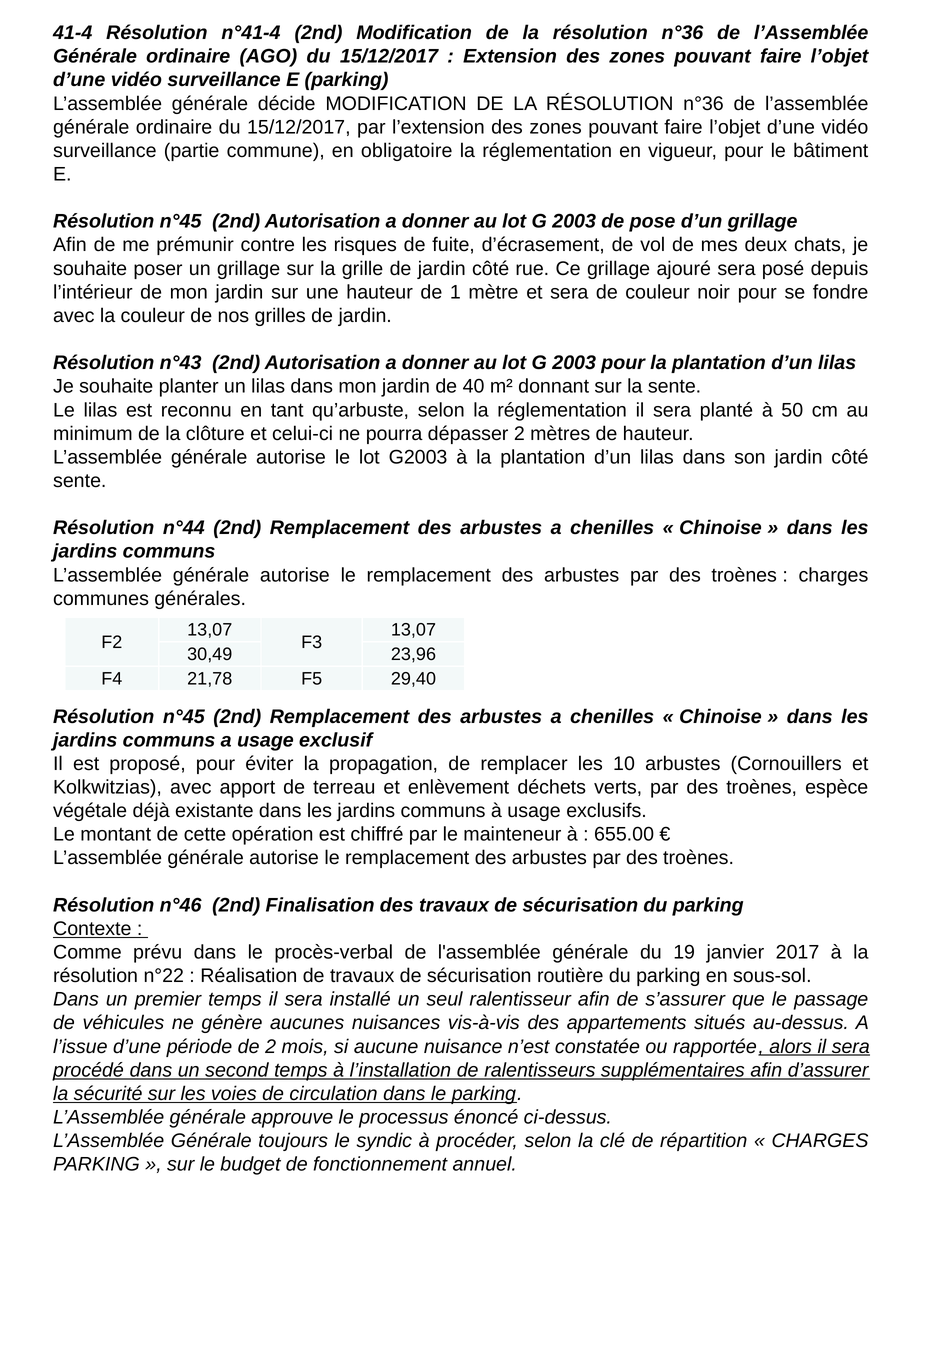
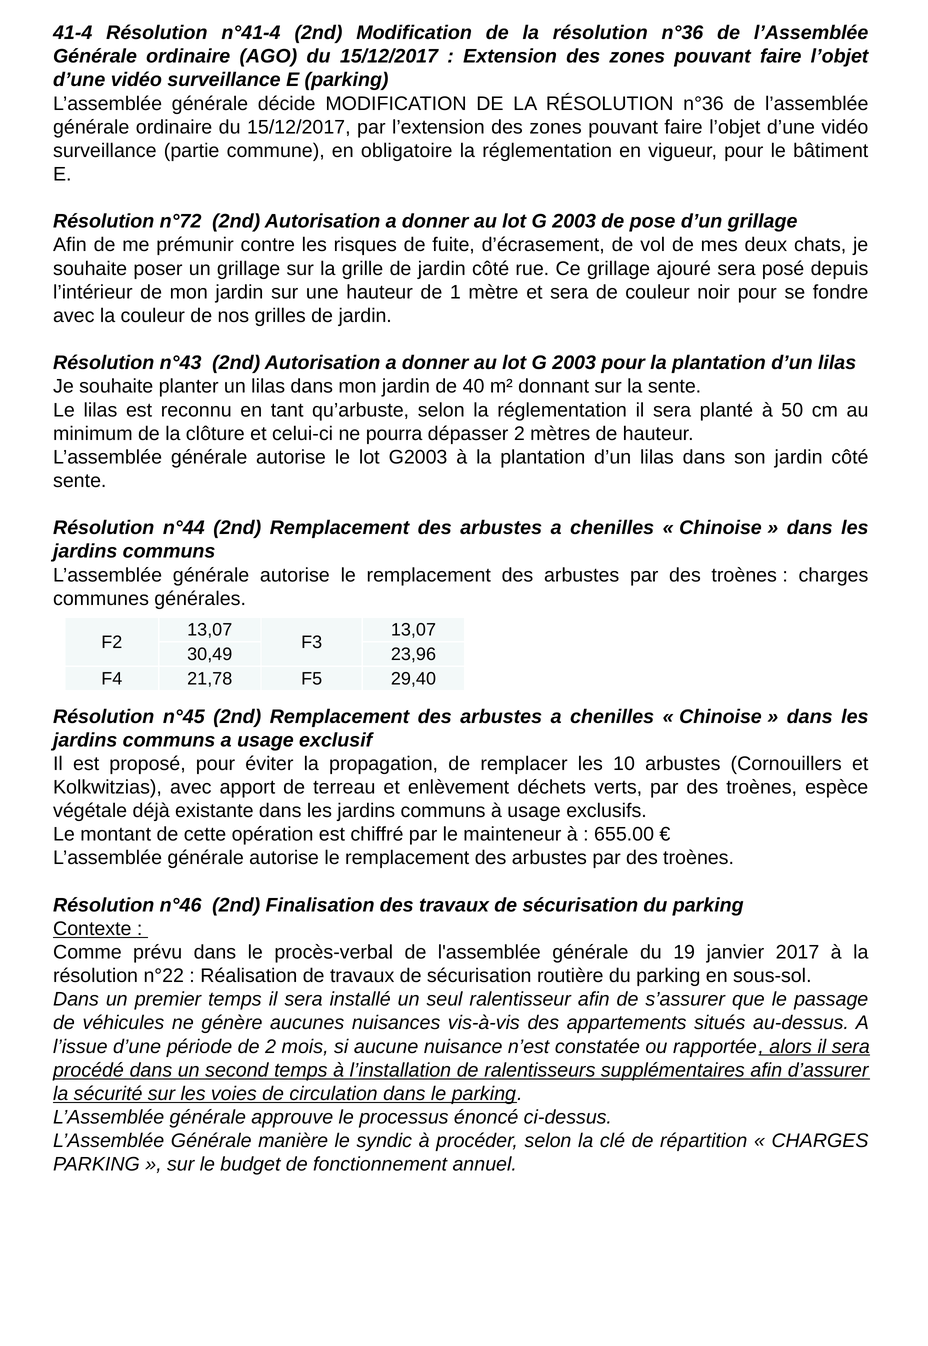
n°45: n°45 -> n°72 (181, 221)
toujours: toujours -> manière (293, 1140)
